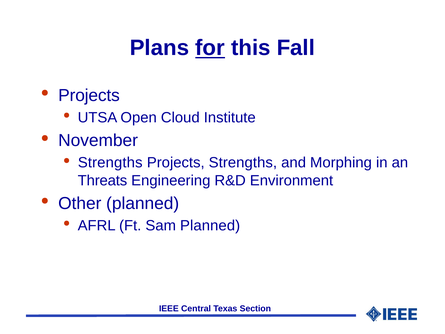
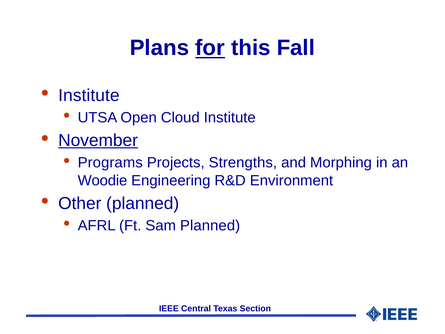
Projects: Projects -> Institute (89, 95)
November underline: none -> present (98, 140)
Strengths: Strengths -> Programs (110, 163)
Threats: Threats -> Woodie (102, 180)
